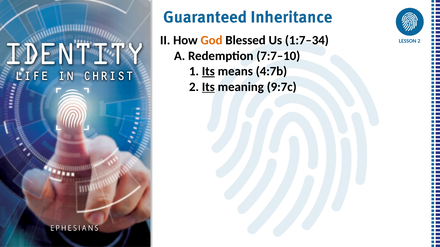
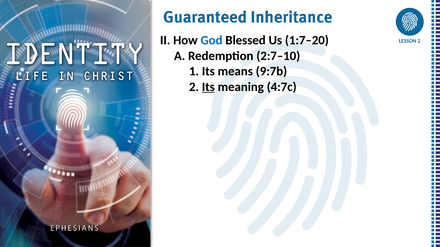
God colour: orange -> blue (212, 40)
1:7–34: 1:7–34 -> 1:7–20 (307, 40)
7:7–10: 7:7–10 -> 2:7–10 (278, 56)
Its underline: present -> none (208, 71)
4:7b: 4:7b -> 9:7b (271, 71)
9:7c: 9:7c -> 4:7c (282, 87)
